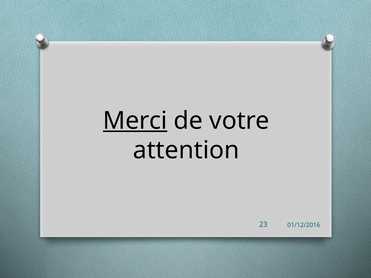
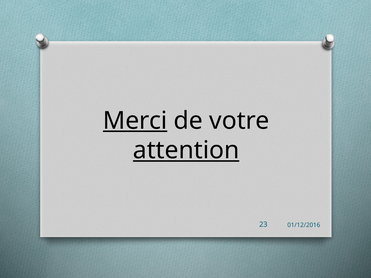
attention underline: none -> present (186, 150)
